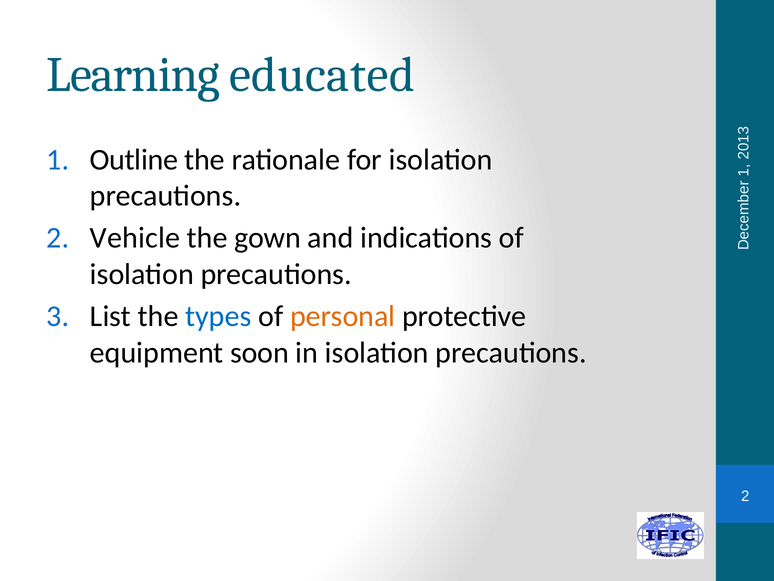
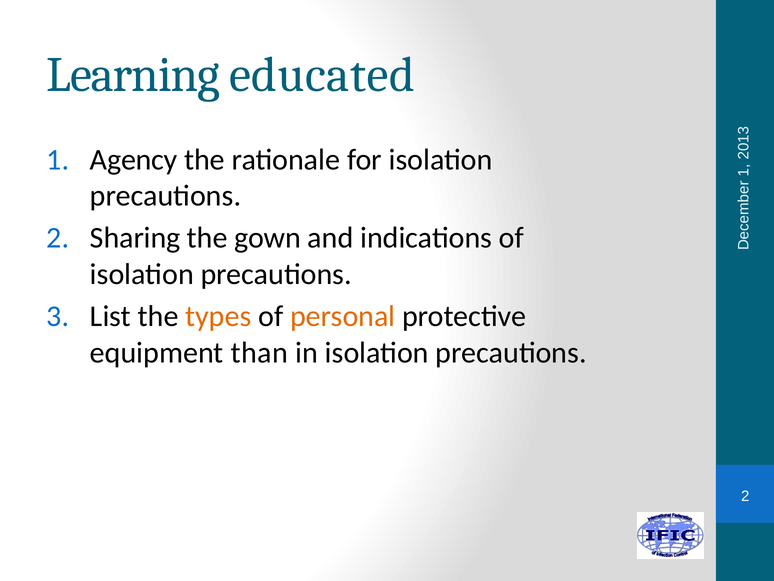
Outline: Outline -> Agency (134, 159)
Vehicle: Vehicle -> Sharing (135, 238)
types colour: blue -> orange (218, 316)
soon: soon -> than (259, 352)
